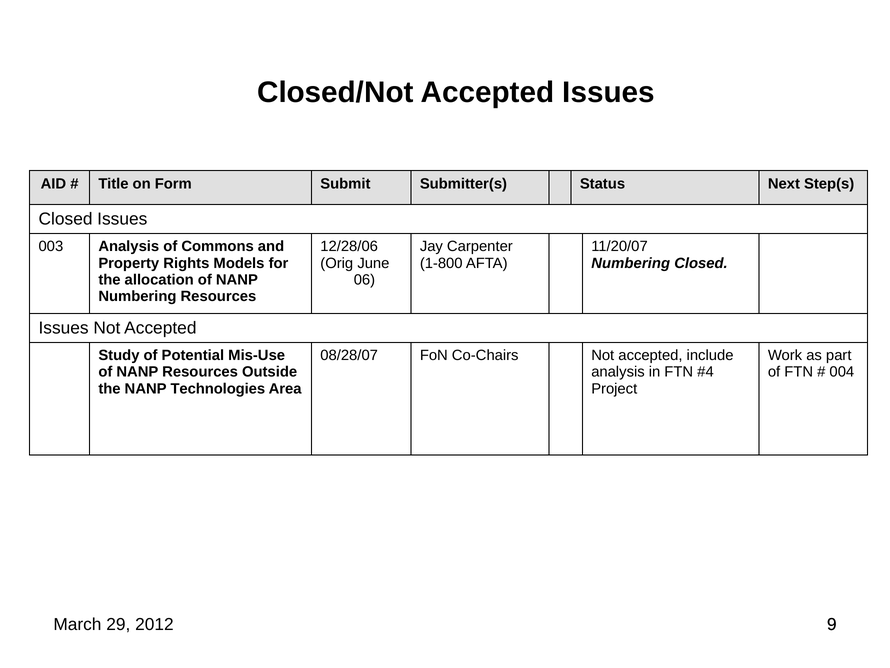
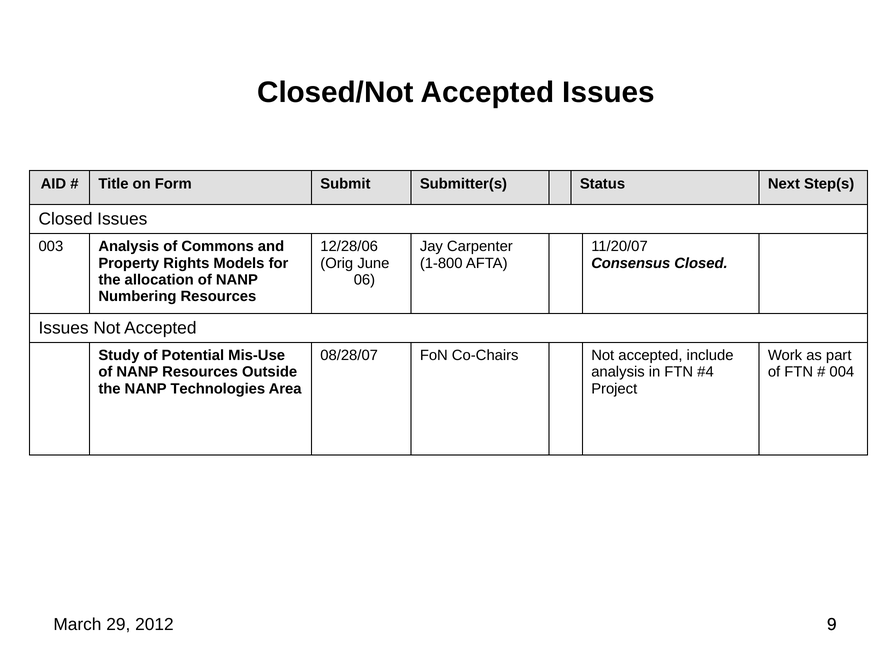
Numbering: Numbering -> Consensus (631, 263)
